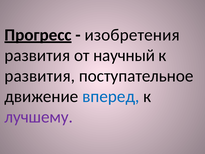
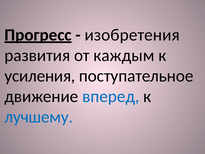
научный: научный -> каждым (124, 55)
развития: развития -> усиления (40, 76)
лучшему colour: purple -> blue (39, 117)
